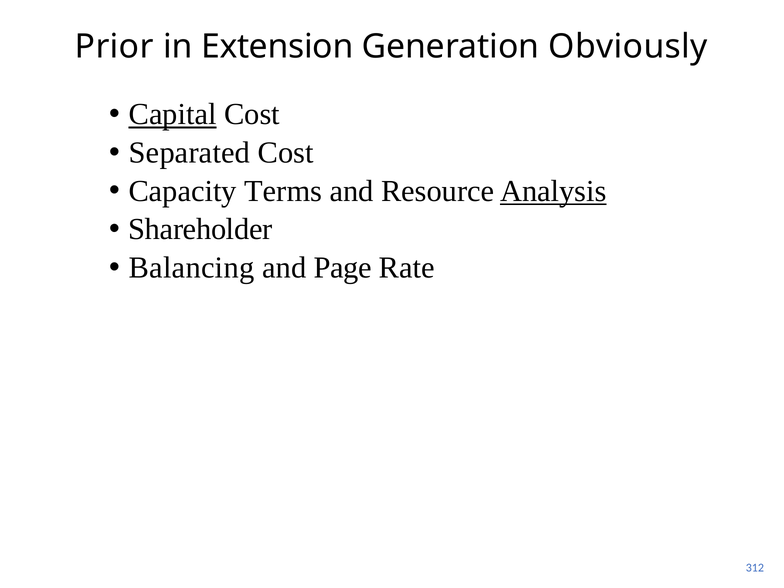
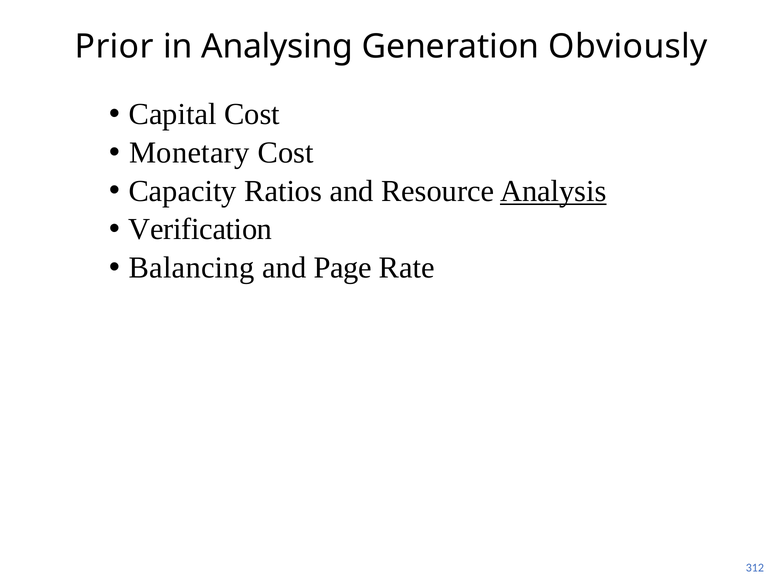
Extension: Extension -> Analysing (277, 46)
Capital underline: present -> none (173, 114)
Separated: Separated -> Monetary (189, 153)
Terms: Terms -> Ratios (283, 191)
Shareholder: Shareholder -> Verification (200, 229)
